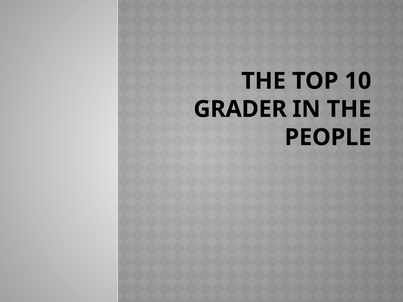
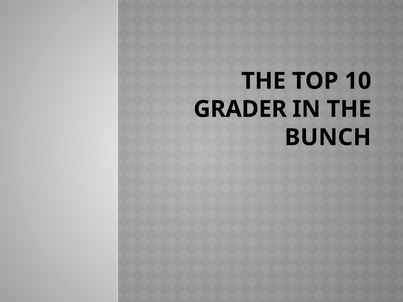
PEOPLE: PEOPLE -> BUNCH (328, 137)
